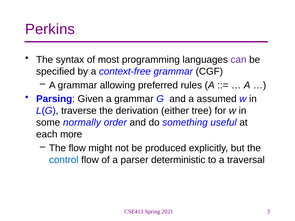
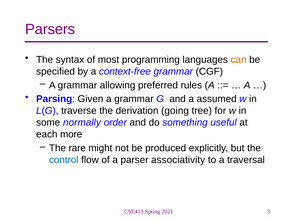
Perkins: Perkins -> Parsers (50, 29)
can colour: purple -> orange (239, 60)
either: either -> going (175, 111)
The flow: flow -> rare (77, 148)
deterministic: deterministic -> associativity (178, 160)
